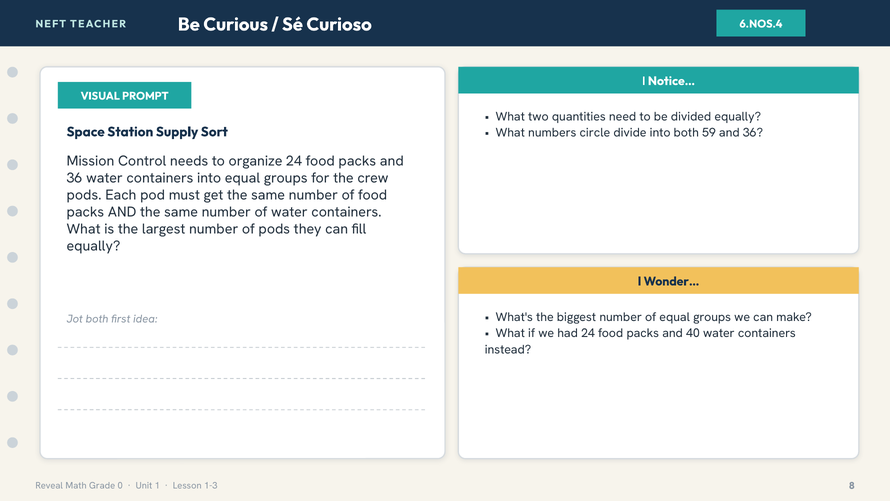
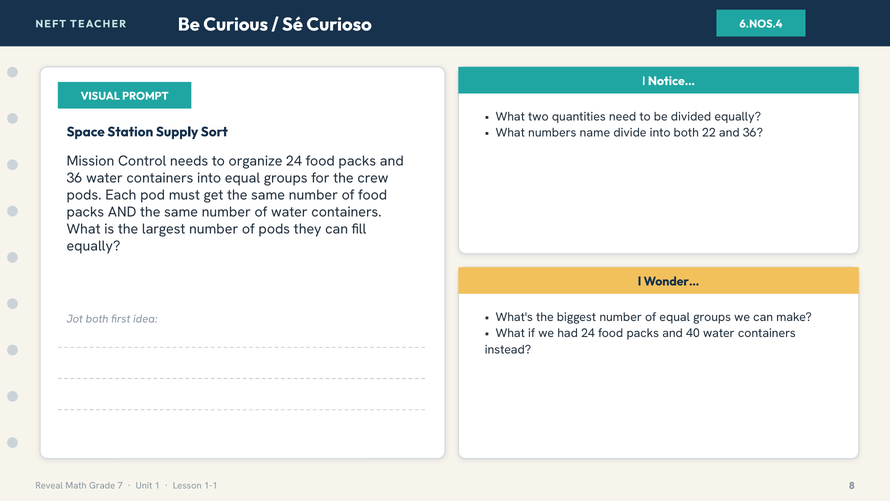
circle: circle -> name (595, 133)
59: 59 -> 22 (709, 133)
0: 0 -> 7 (120, 485)
1-3: 1-3 -> 1-1 (211, 485)
